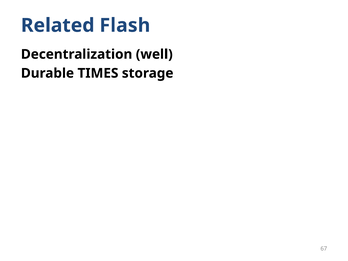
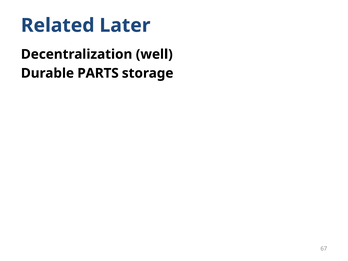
Flash: Flash -> Later (125, 25)
TIMES: TIMES -> PARTS (98, 73)
